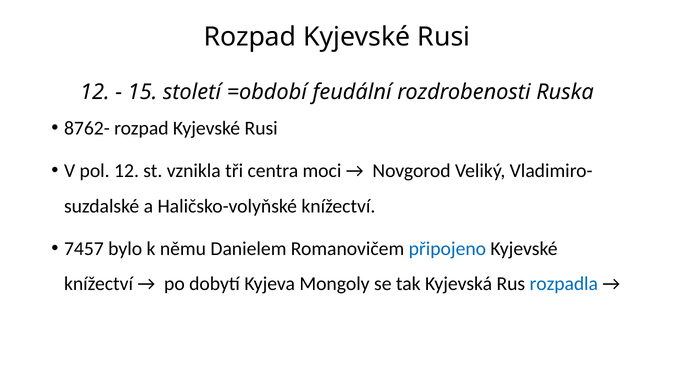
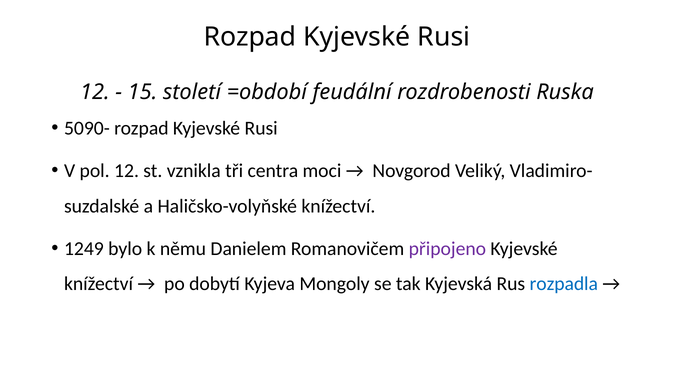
8762-: 8762- -> 5090- (87, 128)
7457: 7457 -> 1249 (84, 249)
připojeno colour: blue -> purple (447, 249)
